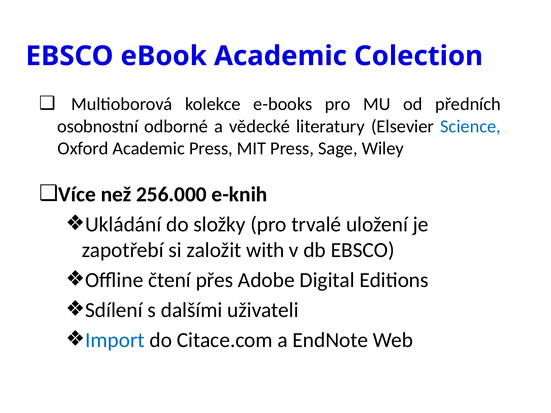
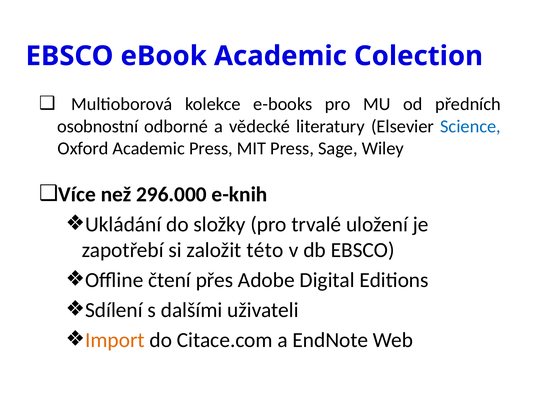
256.000: 256.000 -> 296.000 (171, 195)
with: with -> této (265, 250)
Import colour: blue -> orange (115, 340)
